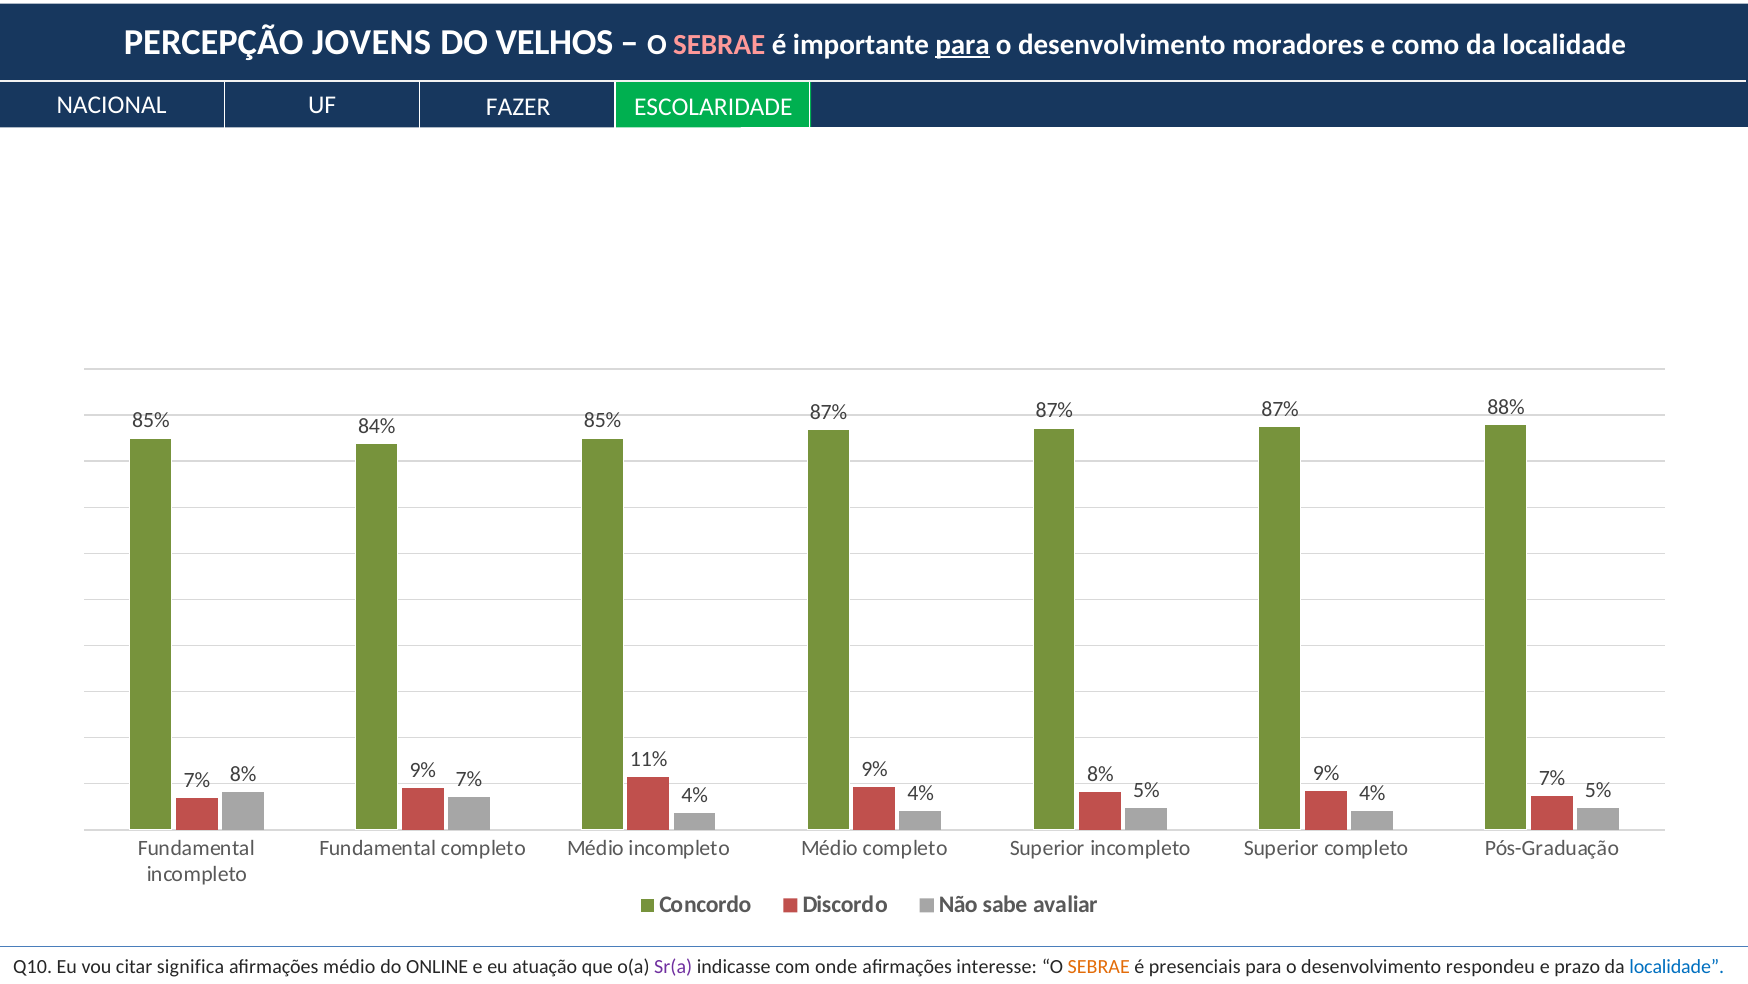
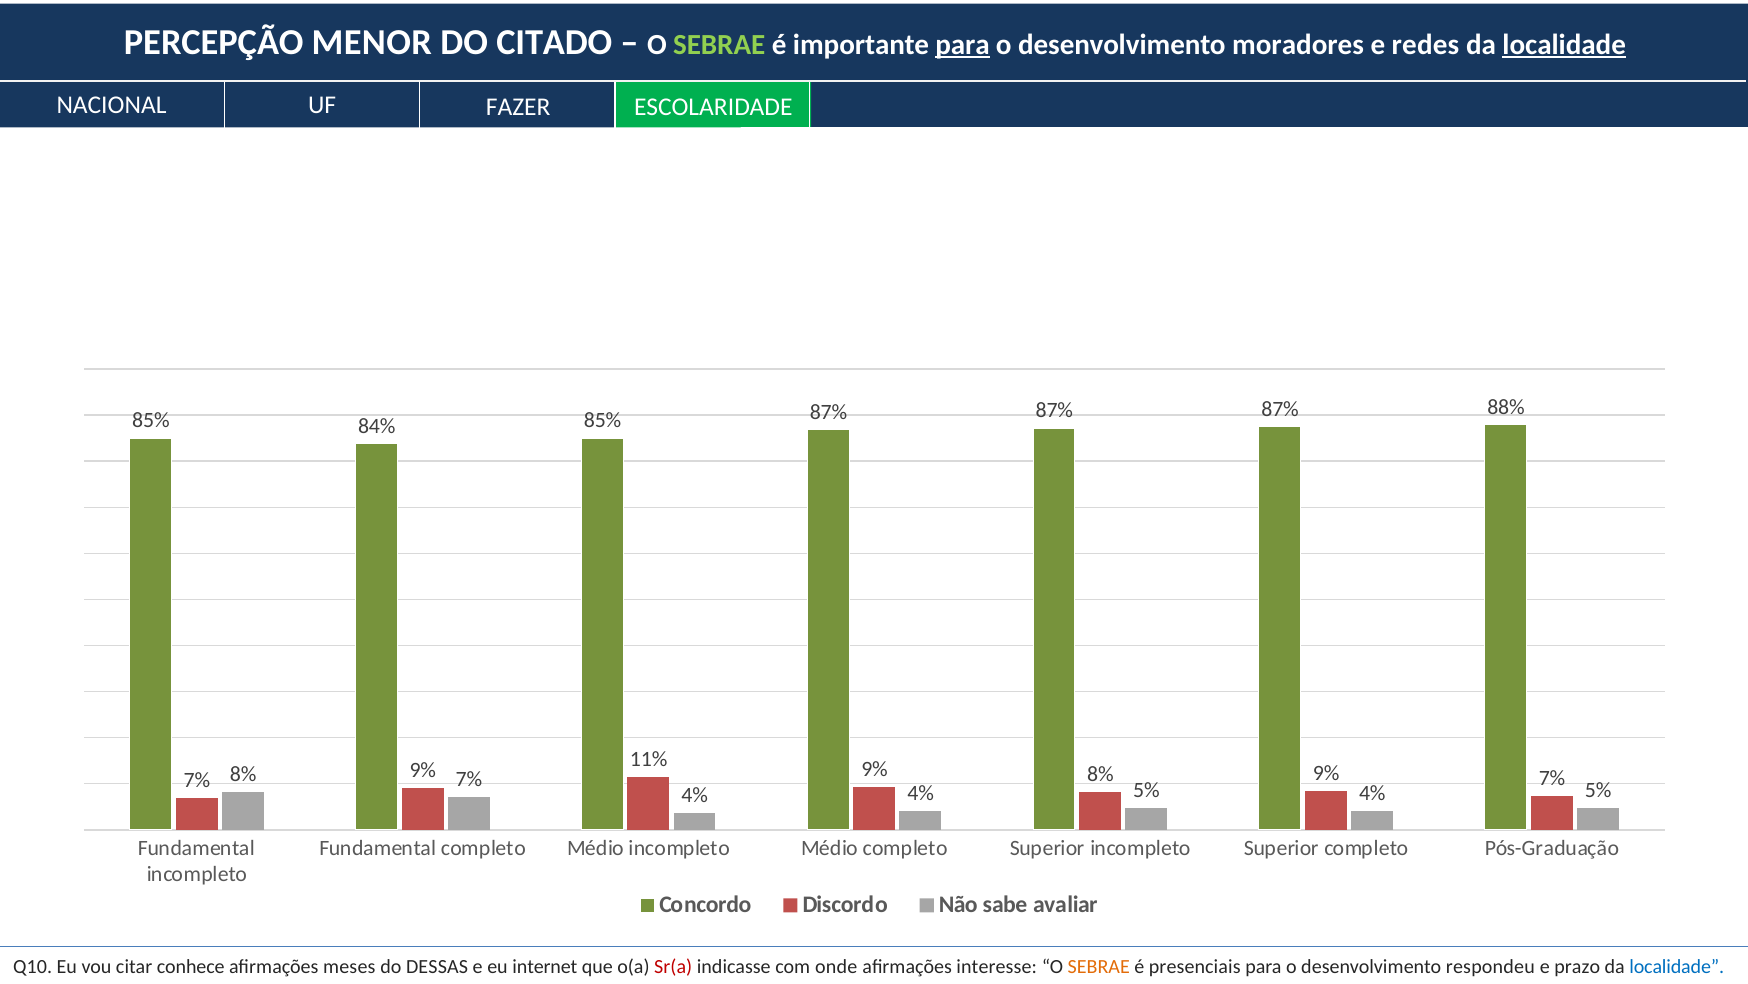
JOVENS: JOVENS -> MENOR (372, 42)
VELHOS: VELHOS -> CITADO (554, 42)
SEBRAE colour: pink -> light green (719, 44)
como: como -> redes (1425, 44)
localidade underline: none -> present (1564, 44)
significa: significa -> conhece (191, 966)
afirmações médio: médio -> meses (349, 966)
ONLINE: ONLINE -> DESSAS (437, 966)
atuação: atuação -> internet (545, 966)
Sr(a colour: purple -> red (673, 966)
